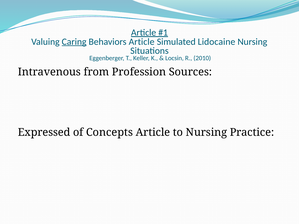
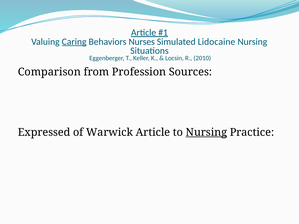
Behaviors Article: Article -> Nurses (142, 42)
Intravenous: Intravenous -> Comparison (49, 72)
Concepts: Concepts -> Warwick (110, 132)
Nursing underline: none -> present (206, 132)
